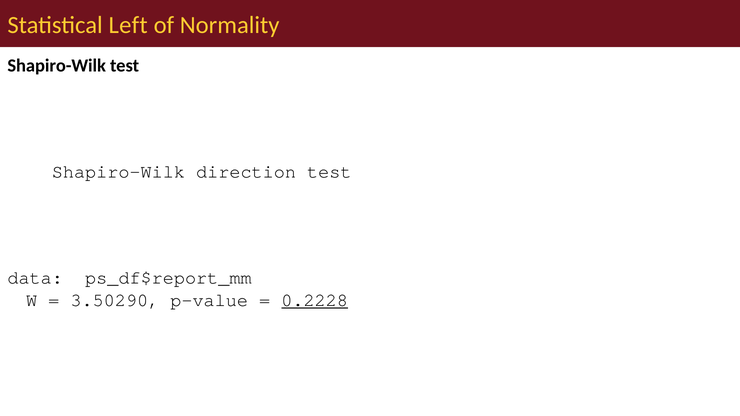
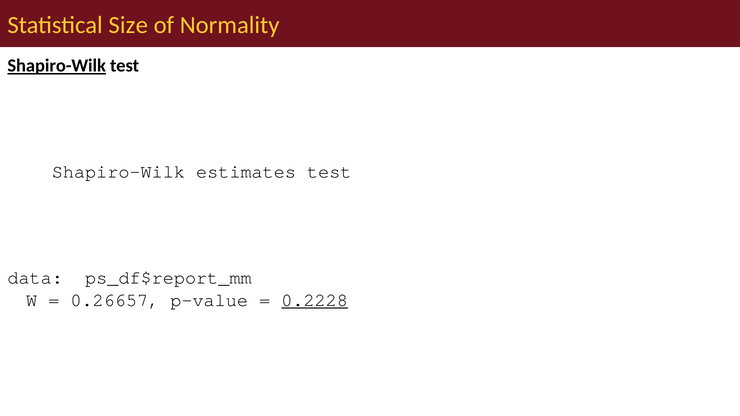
Left: Left -> Size (128, 25)
Shapiro-Wilk underline: none -> present (57, 66)
direction: direction -> estimates (246, 172)
3.50290: 3.50290 -> 0.26657 (115, 300)
